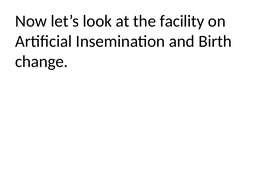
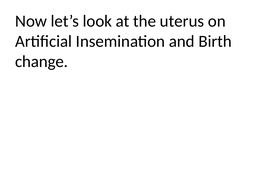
facility: facility -> uterus (182, 21)
